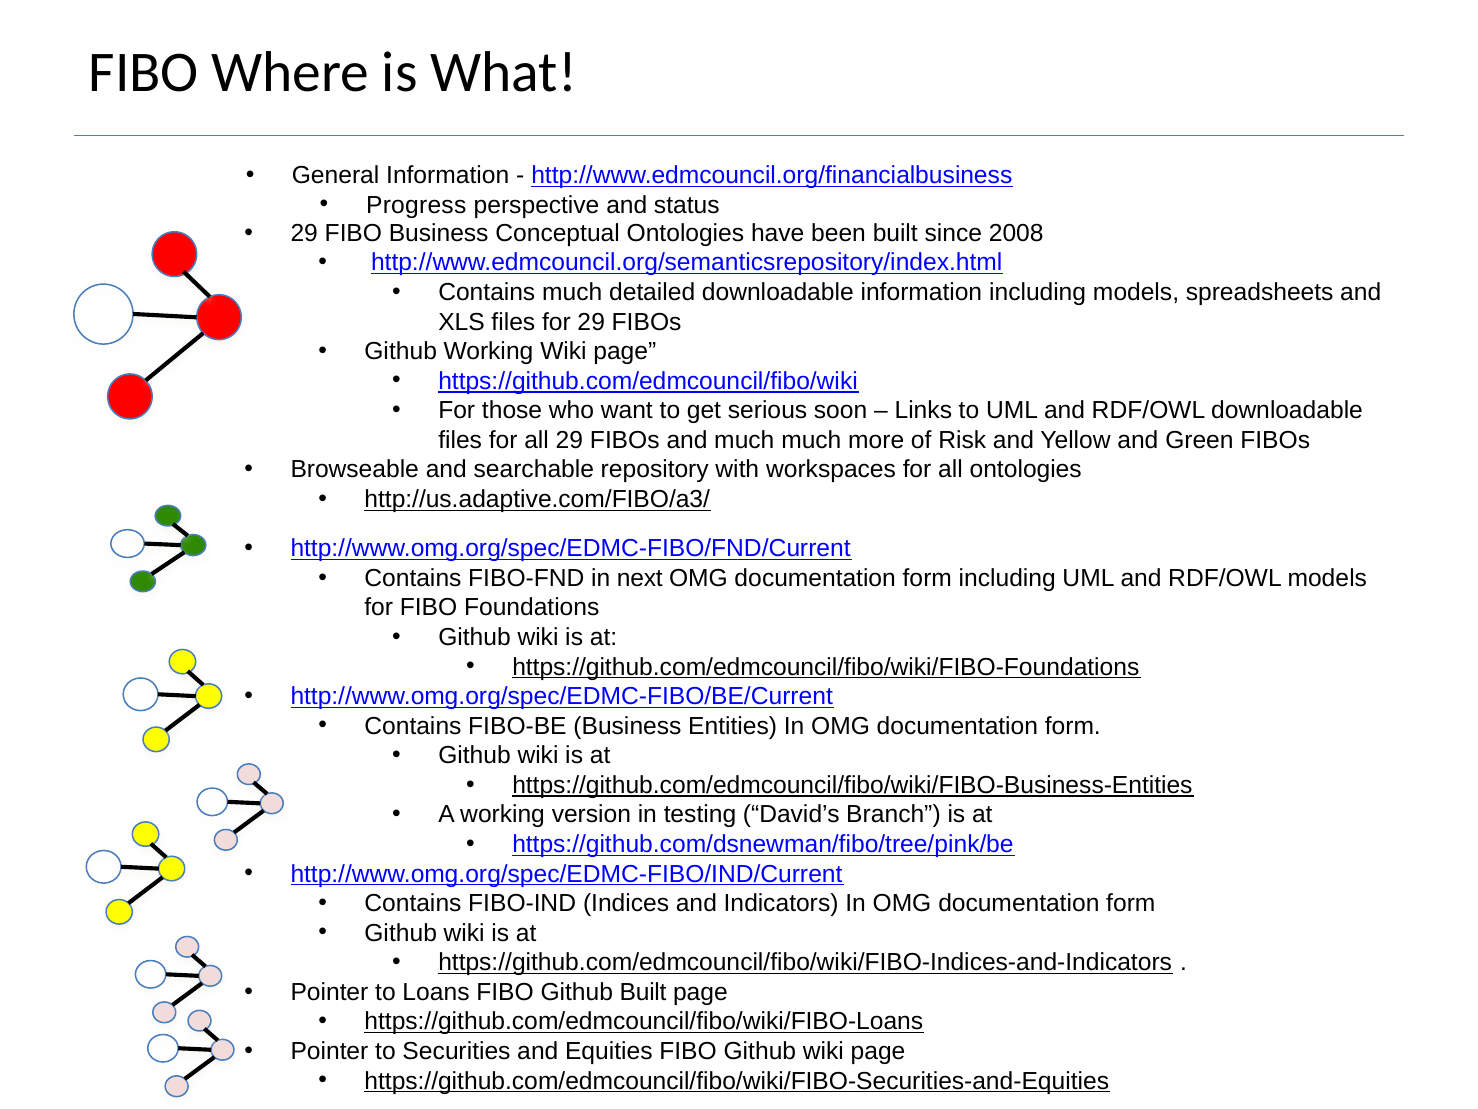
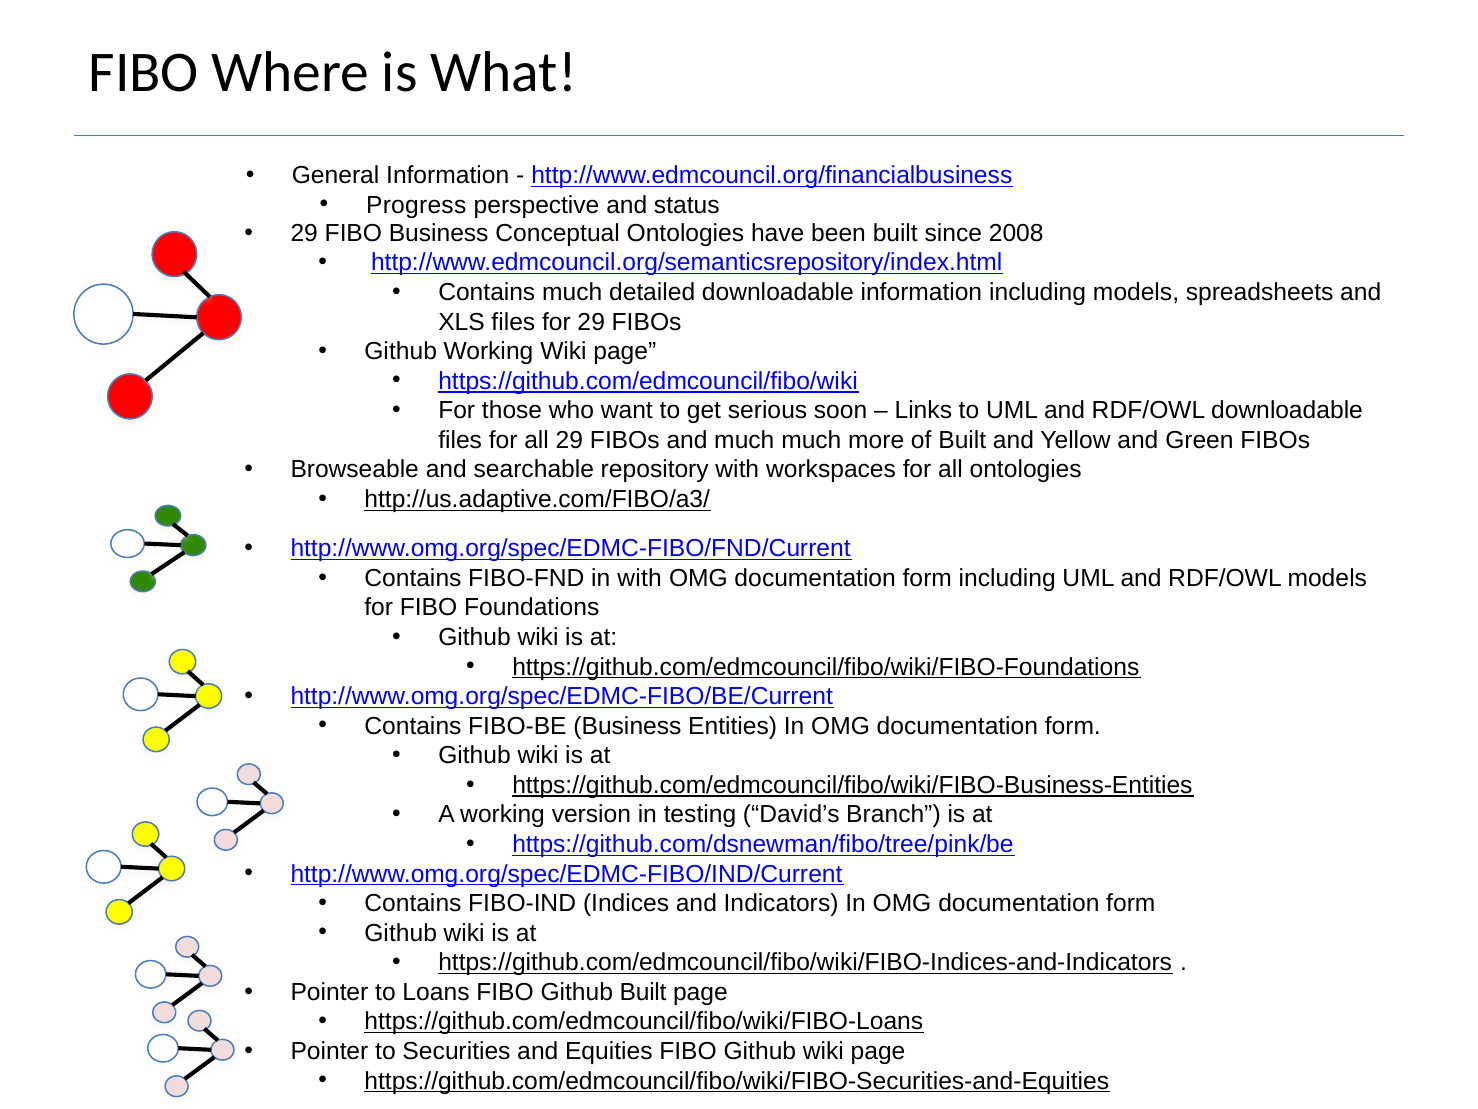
of Risk: Risk -> Built (962, 440)
in next: next -> with (640, 578)
